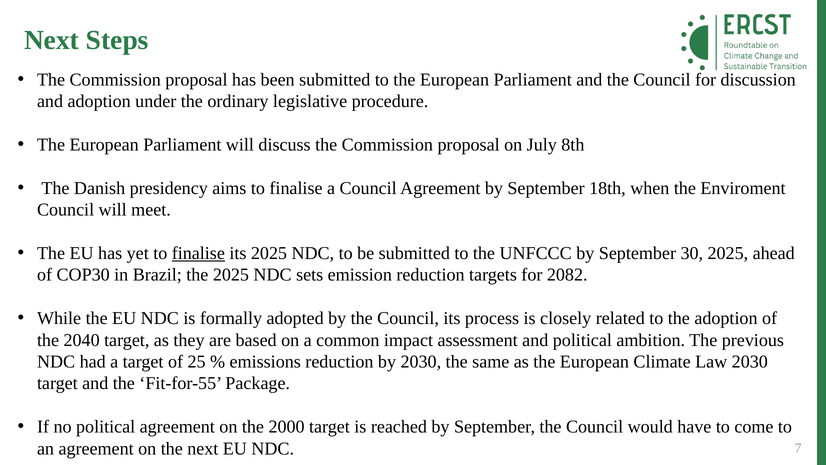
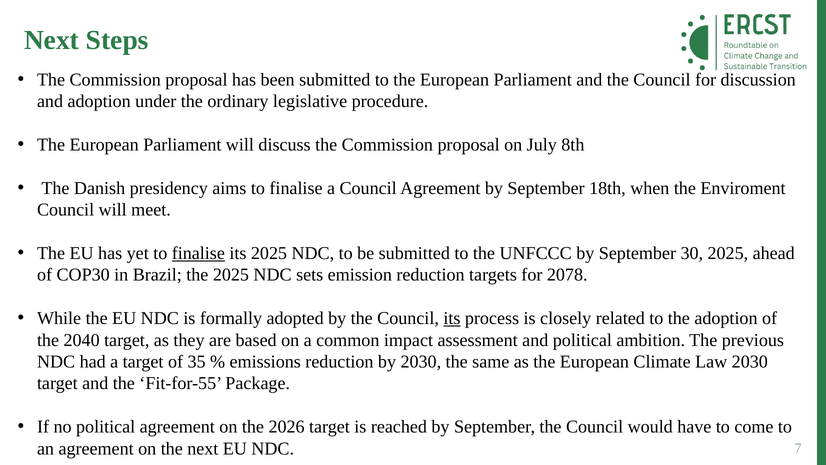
2082: 2082 -> 2078 (567, 275)
its underline: none -> present (452, 318)
25: 25 -> 35 (197, 361)
2000: 2000 -> 2026 (287, 427)
